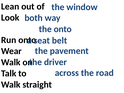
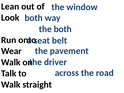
the onto: onto -> both (63, 29)
